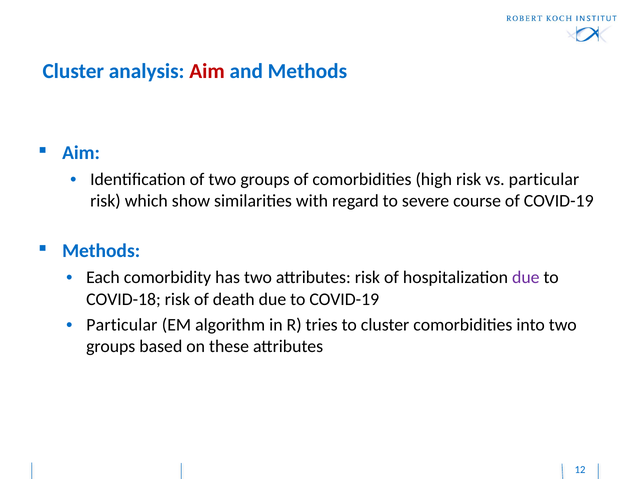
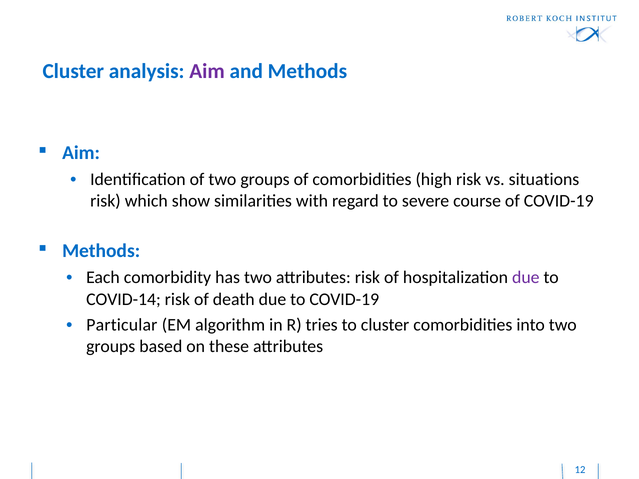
Aim colour: red -> purple (207, 71)
vs particular: particular -> situations (544, 179)
COVID-18: COVID-18 -> COVID-14 (123, 299)
